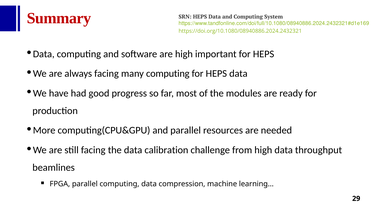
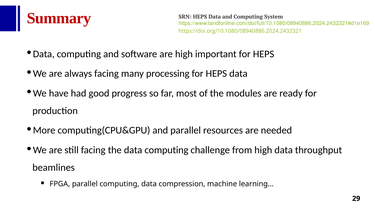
many computing: computing -> processing (168, 74)
data calibration: calibration -> computing (166, 150)
